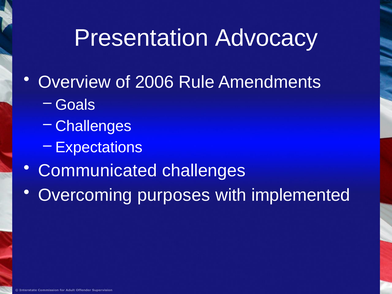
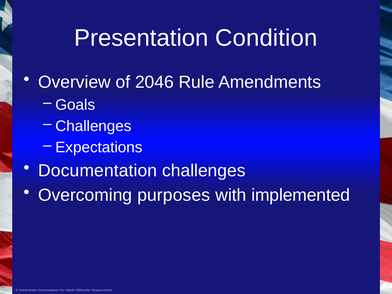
Advocacy: Advocacy -> Condition (266, 38)
2006: 2006 -> 2046 (154, 82)
Communicated: Communicated -> Documentation (98, 171)
